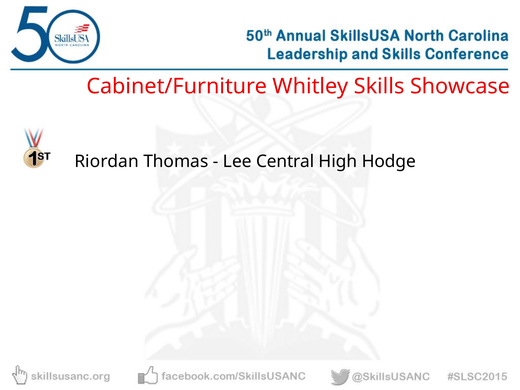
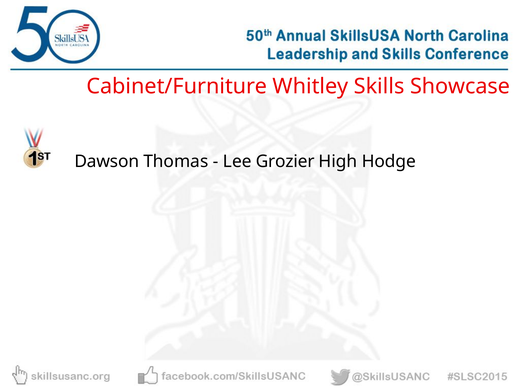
Riordan: Riordan -> Dawson (107, 162)
Central: Central -> Grozier (285, 162)
